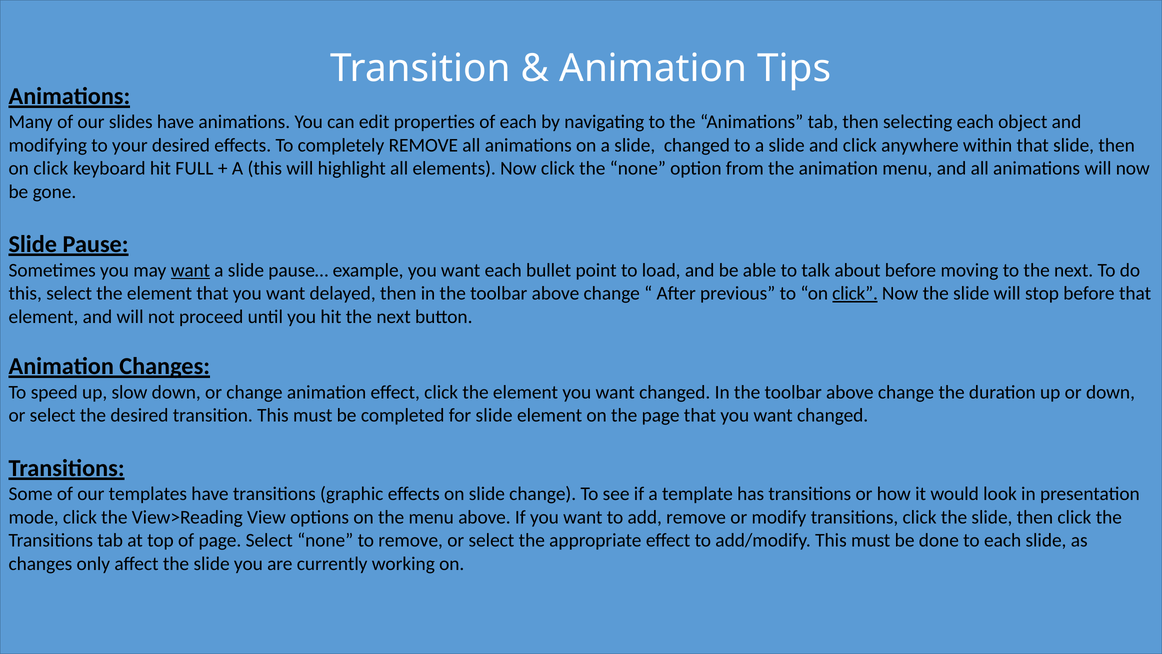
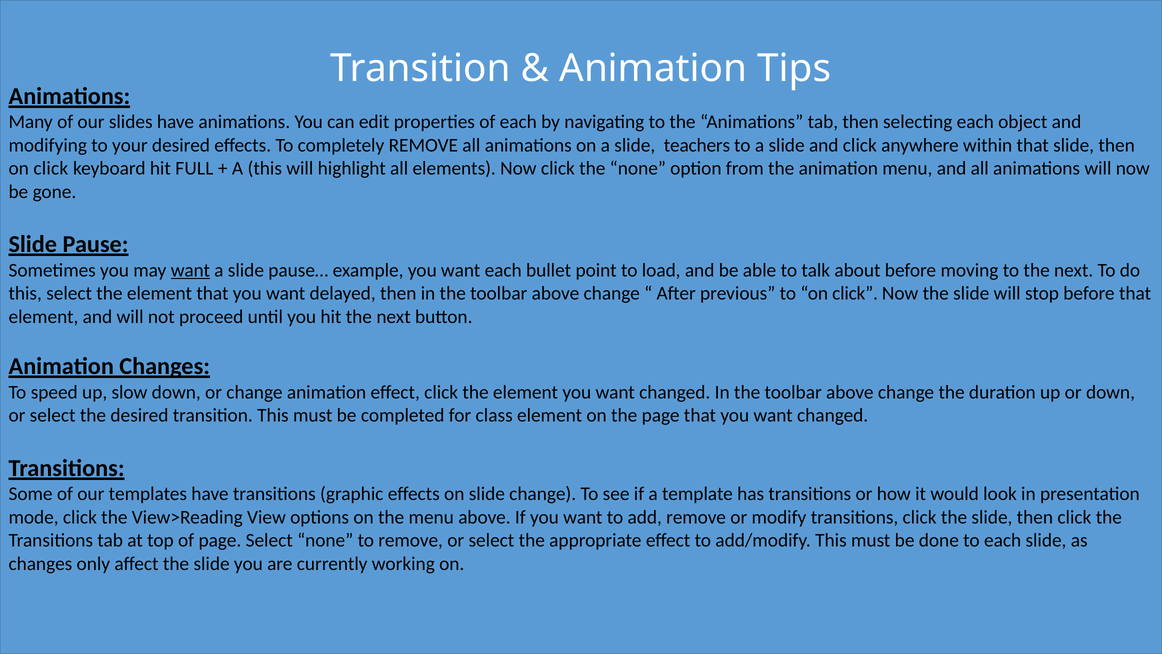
slide changed: changed -> teachers (697, 145)
click underline: present -> none (855, 293)
for slide: slide -> class (494, 415)
